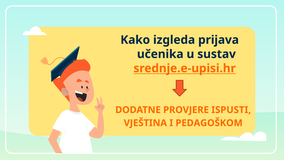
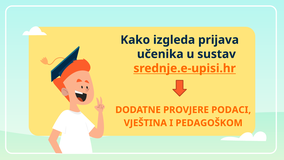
ISPUSTI: ISPUSTI -> PODACI (231, 110)
